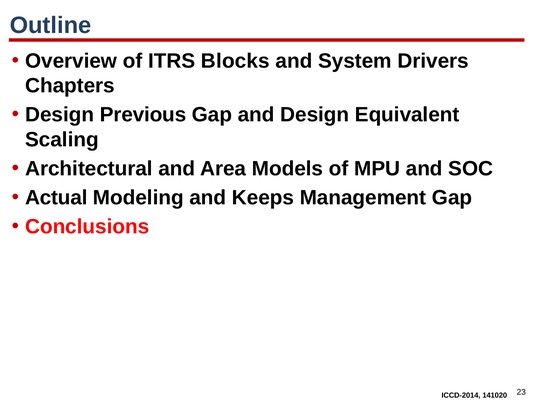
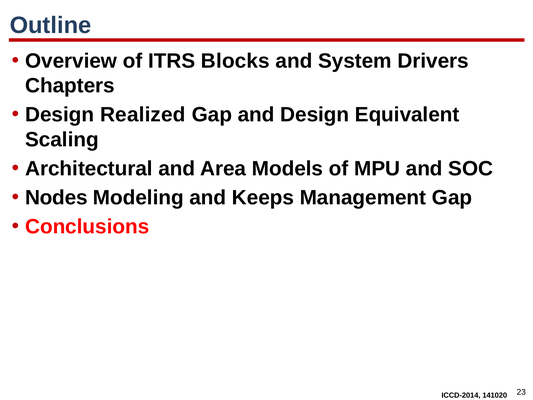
Previous: Previous -> Realized (143, 115)
Actual: Actual -> Nodes (56, 198)
